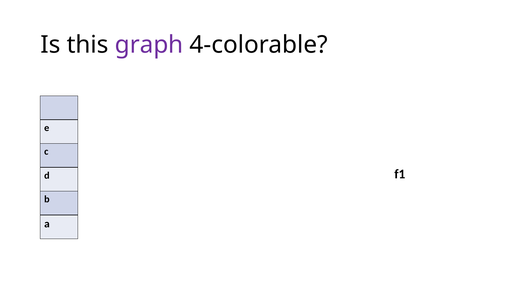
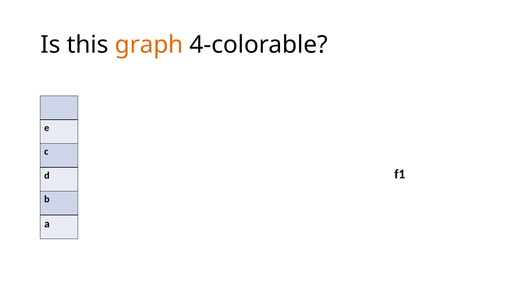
graph colour: purple -> orange (149, 45)
